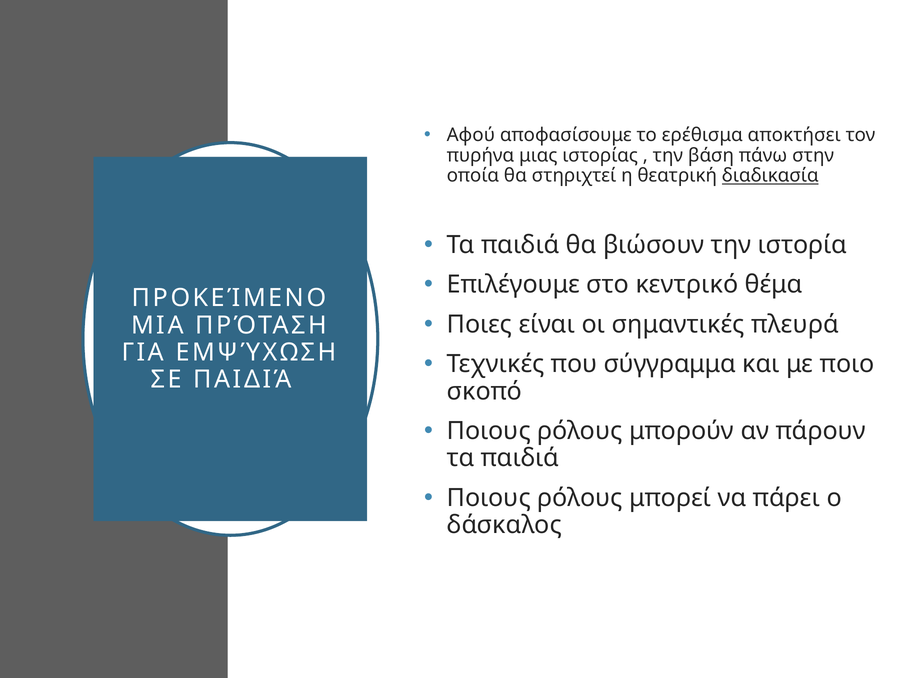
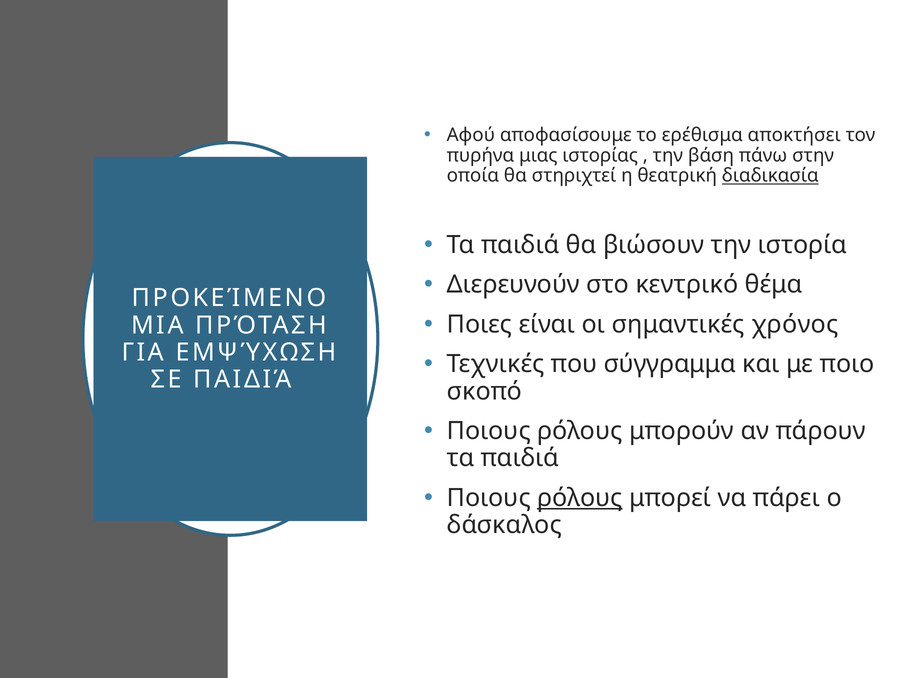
Επιλέγουμε: Επιλέγουμε -> Διερευνούν (513, 285)
πλευρά: πλευρά -> χρόνος (795, 325)
ρόλους underline: none -> present (580, 498)
